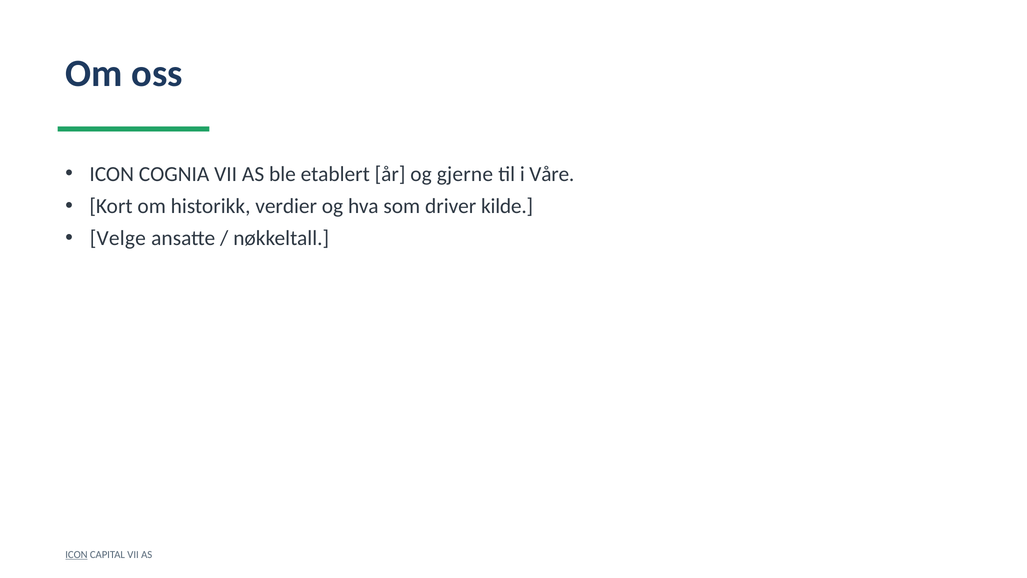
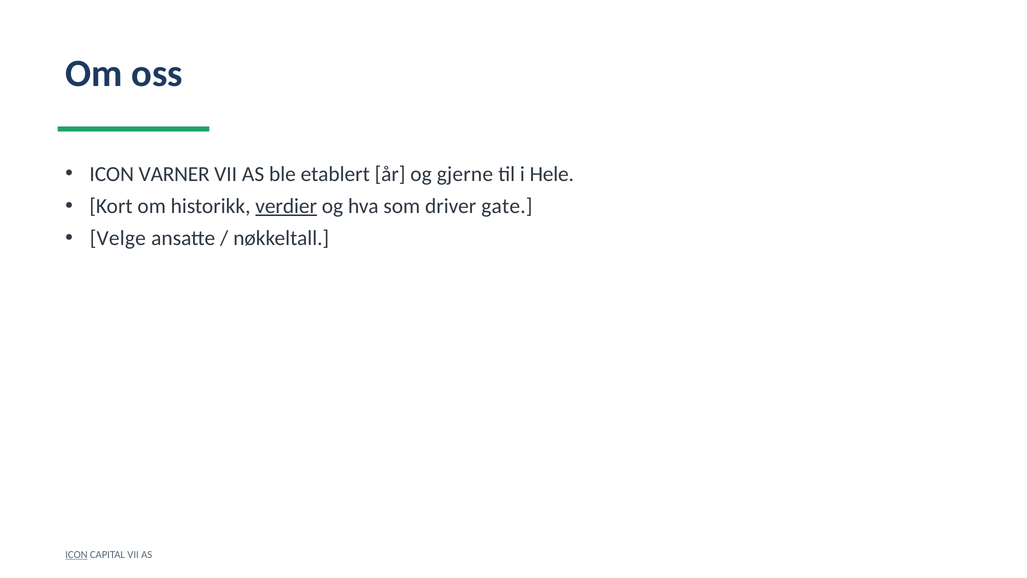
COGNIA: COGNIA -> VARNER (174, 174)
Våre: Våre -> Hele (552, 174)
verdier underline: none -> present (286, 206)
kilde: kilde -> gate (507, 206)
